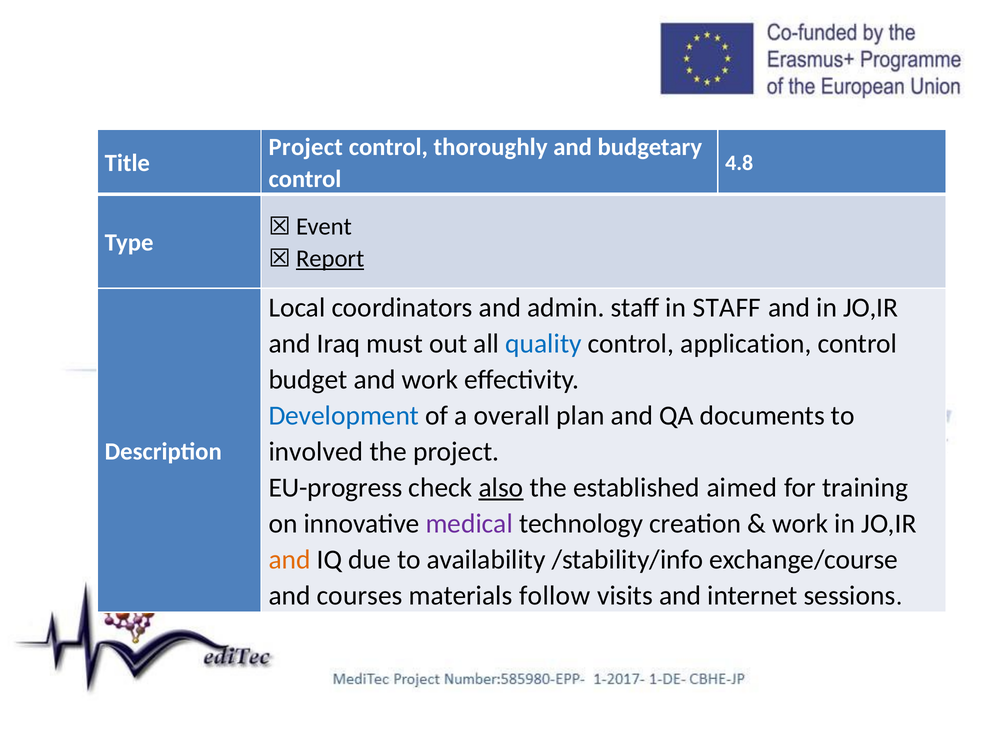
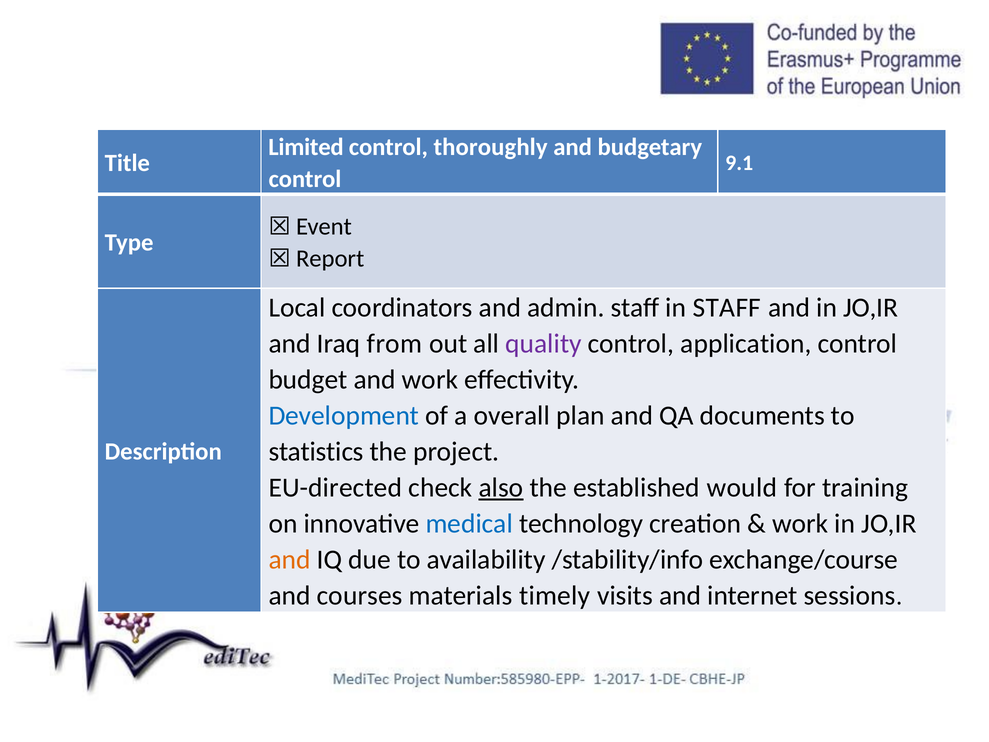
Project: Project -> Limited (306, 147)
4.8: 4.8 -> 9.1 (739, 163)
Report underline: present -> none (330, 259)
must: must -> from (395, 344)
quality colour: blue -> purple (544, 344)
involved: involved -> statistics (316, 452)
EU-progress: EU-progress -> EU-directed (335, 487)
aimed: aimed -> would (742, 487)
medical colour: purple -> blue (469, 523)
follow: follow -> timely (555, 595)
